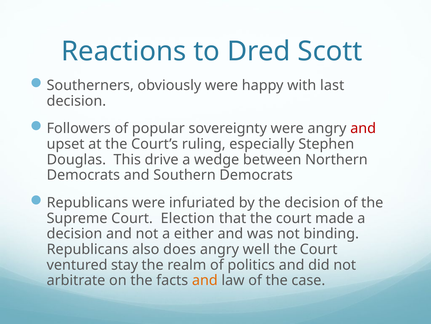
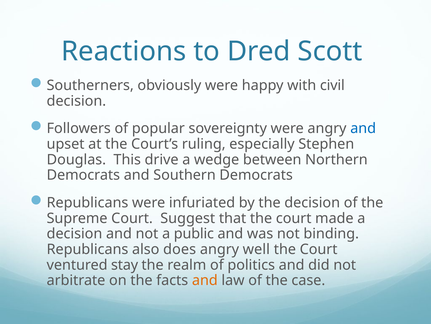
last: last -> civil (332, 85)
and colour: red -> blue (363, 128)
Election: Election -> Suggest (188, 218)
either: either -> public (194, 233)
